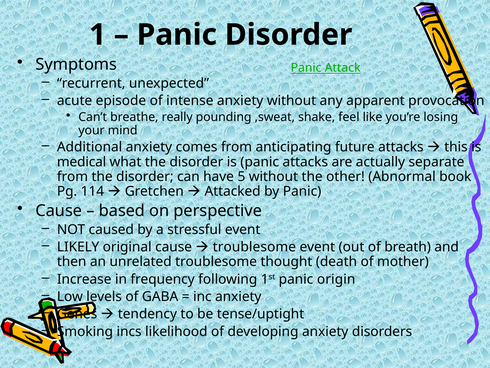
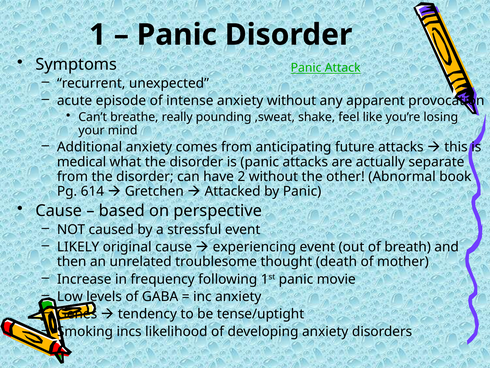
5: 5 -> 2 (241, 176)
114: 114 -> 614 (92, 191)
troublesome: troublesome -> experiencing (254, 247)
origin: origin -> movie (336, 279)
